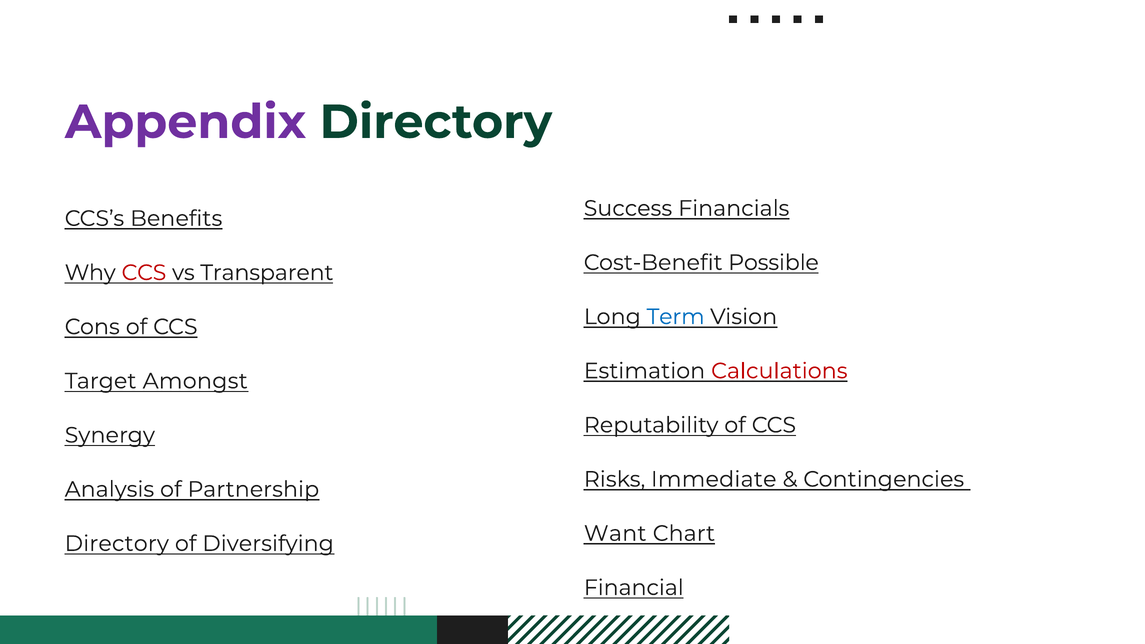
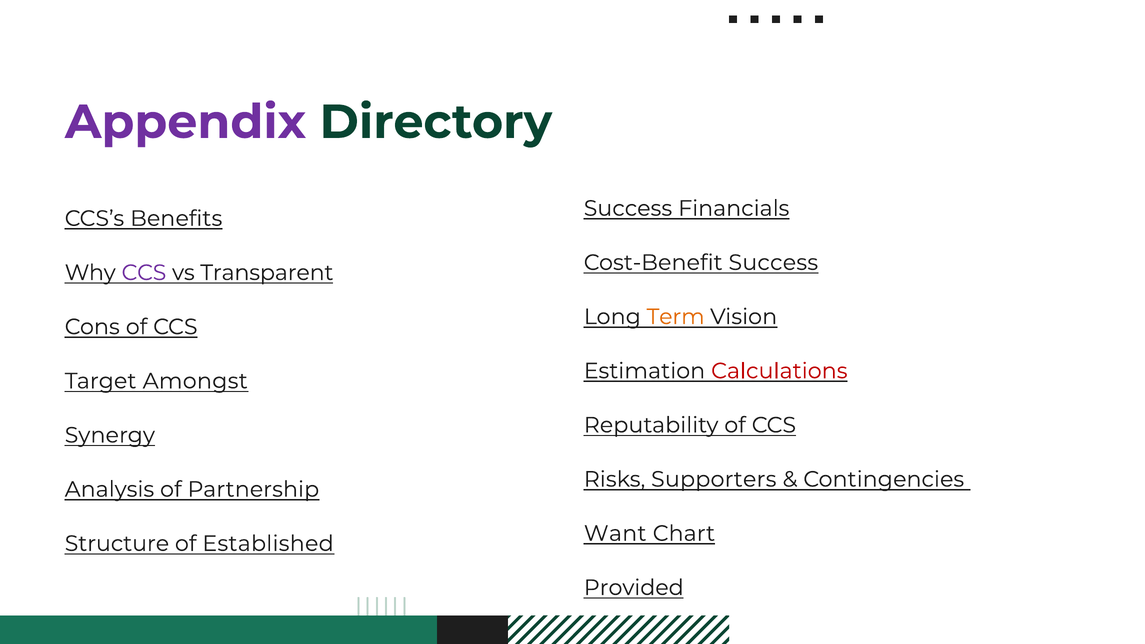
Cost-Benefit Possible: Possible -> Success (773, 263)
CCS colour: red -> purple (144, 273)
Term colour: blue -> orange (676, 317)
Immediate: Immediate -> Supporters (714, 479)
Directory: Directory -> Structure (117, 544)
Diversifying: Diversifying -> Established (268, 544)
Financial: Financial -> Provided (634, 588)
